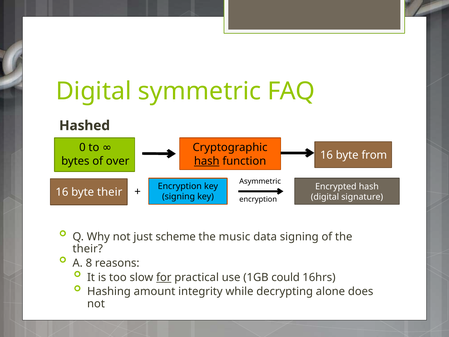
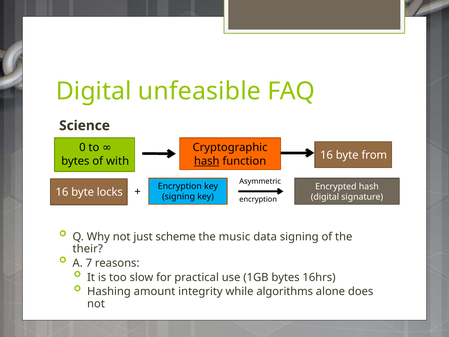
symmetric: symmetric -> unfeasible (199, 91)
Hashed: Hashed -> Science (85, 126)
over: over -> with (118, 161)
byte their: their -> locks (110, 192)
8: 8 -> 7 (89, 263)
for underline: present -> none (164, 277)
1GB could: could -> bytes (286, 277)
decrypting: decrypting -> algorithms (285, 291)
